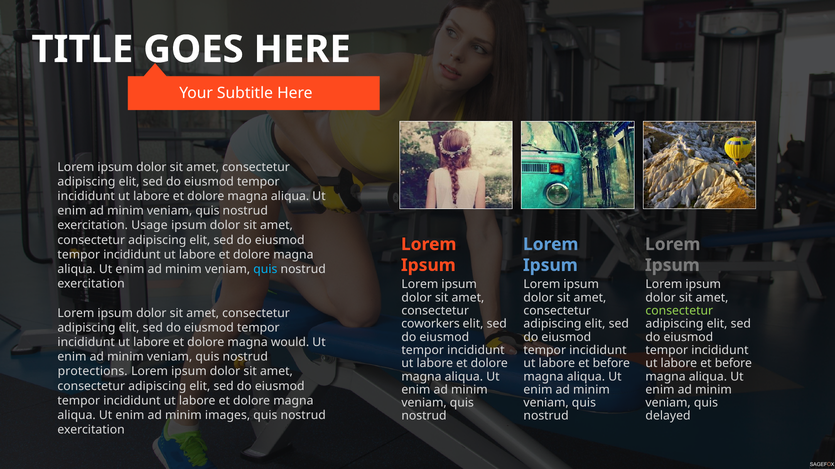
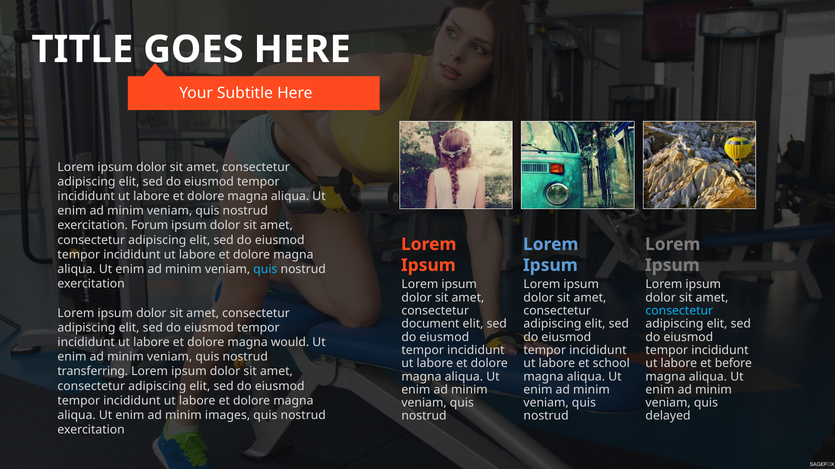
Usage: Usage -> Forum (150, 226)
consectetur colour: light green -> light blue (679, 311)
coworkers: coworkers -> document (430, 324)
before: before -> school (611, 364)
protections: protections -> transferring (93, 372)
